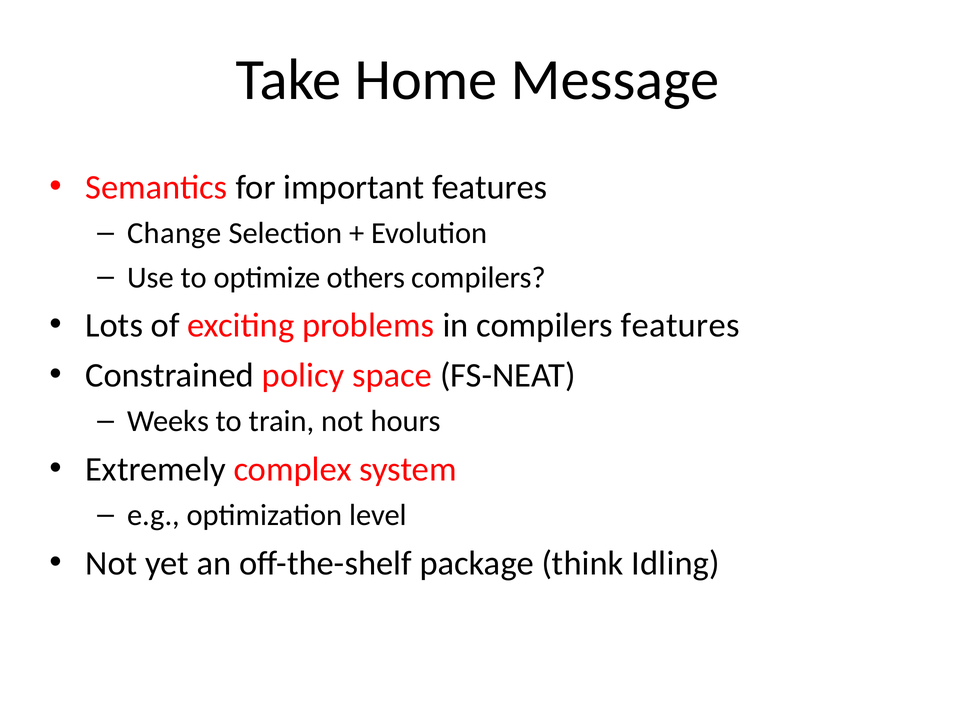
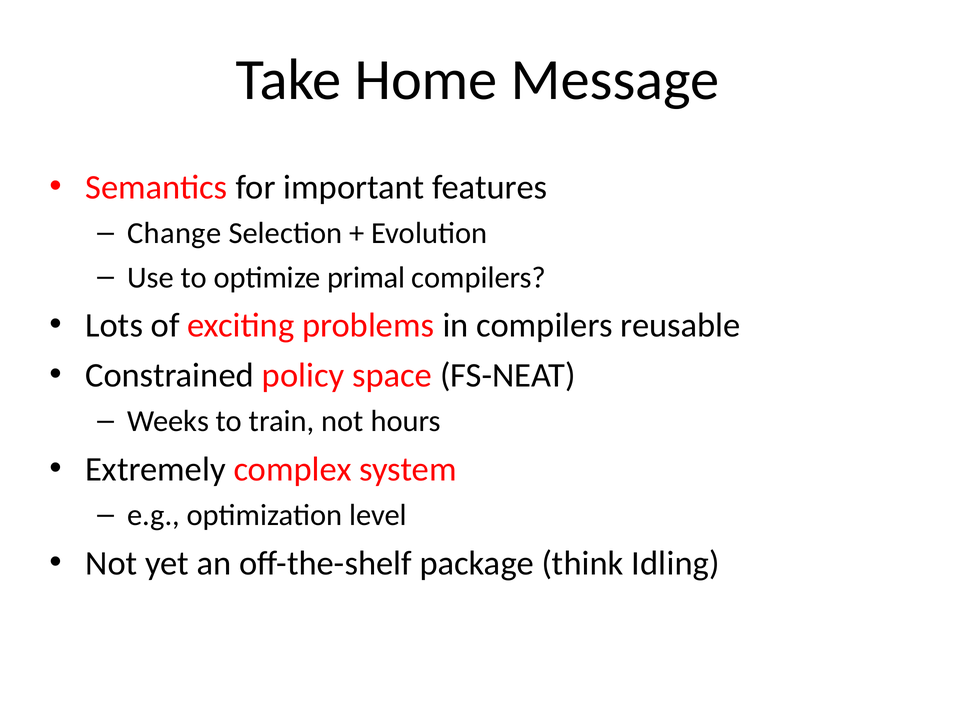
others: others -> primal (366, 277)
compilers features: features -> reusable (680, 325)
